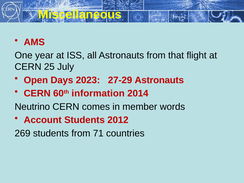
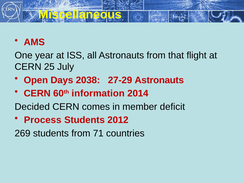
2023: 2023 -> 2038 (88, 80)
Neutrino: Neutrino -> Decided (32, 107)
words: words -> deficit (172, 107)
Account: Account -> Process (43, 120)
